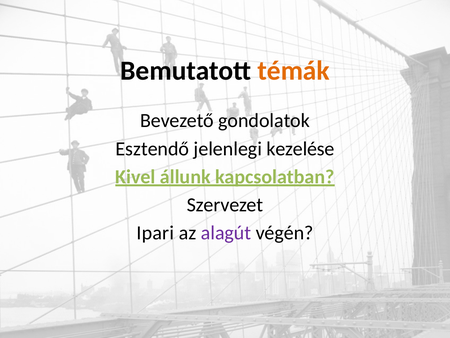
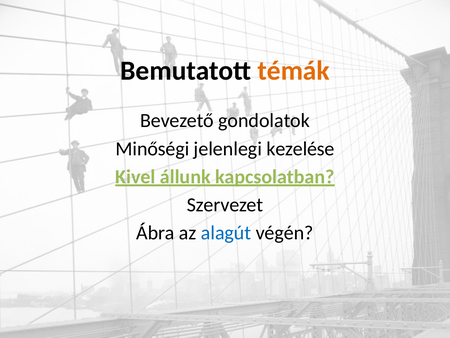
Esztendő: Esztendő -> Minőségi (152, 149)
Ipari: Ipari -> Ábra (155, 233)
alagút colour: purple -> blue (226, 233)
